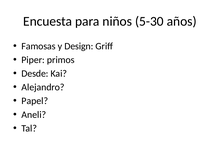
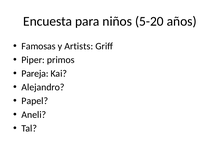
5-30: 5-30 -> 5-20 (149, 21)
Design: Design -> Artists (79, 46)
Desde: Desde -> Pareja (35, 74)
